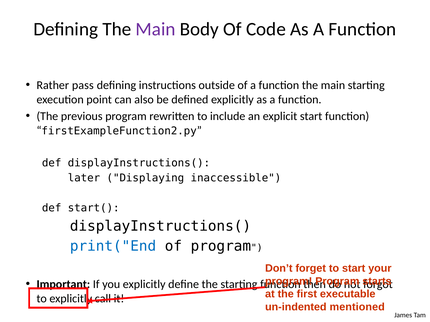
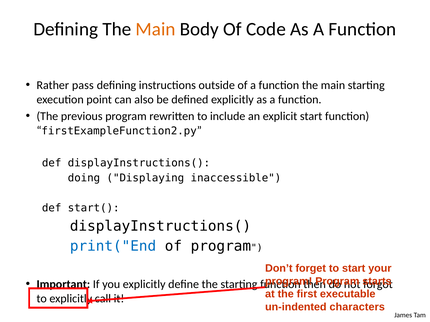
Main colour: purple -> orange (156, 29)
later: later -> doing (84, 178)
mentioned: mentioned -> characters (357, 307)
